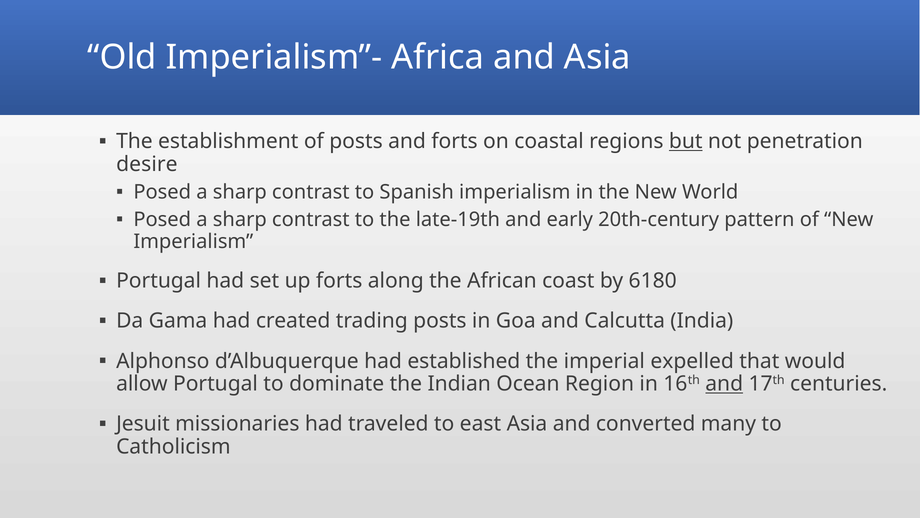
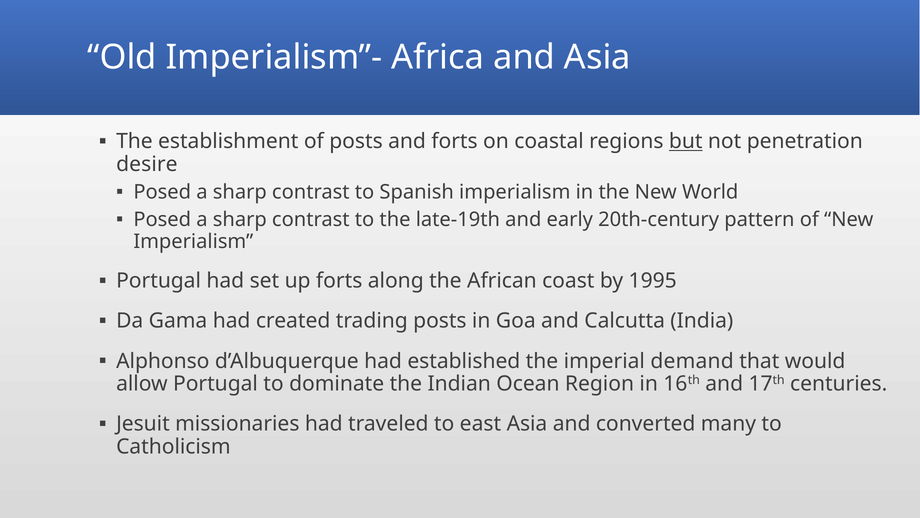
6180: 6180 -> 1995 (653, 281)
expelled: expelled -> demand (692, 361)
and underline: present -> none (724, 383)
